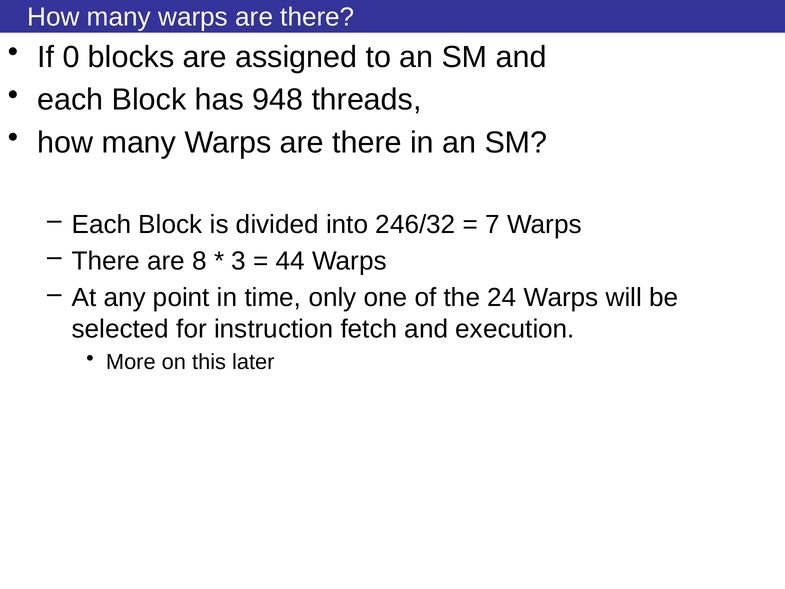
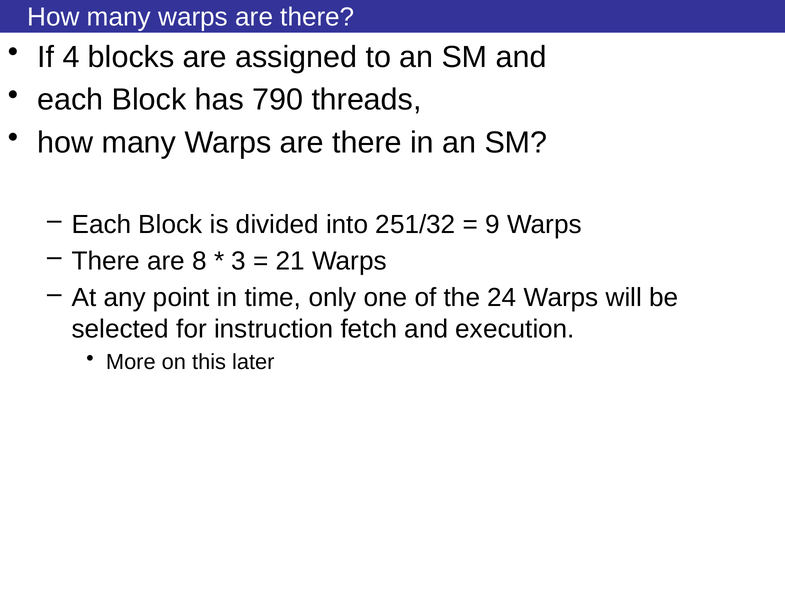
0: 0 -> 4 (71, 57)
948: 948 -> 790 (278, 100)
246/32: 246/32 -> 251/32 (415, 224)
7: 7 -> 9 (493, 224)
44: 44 -> 21 (290, 261)
